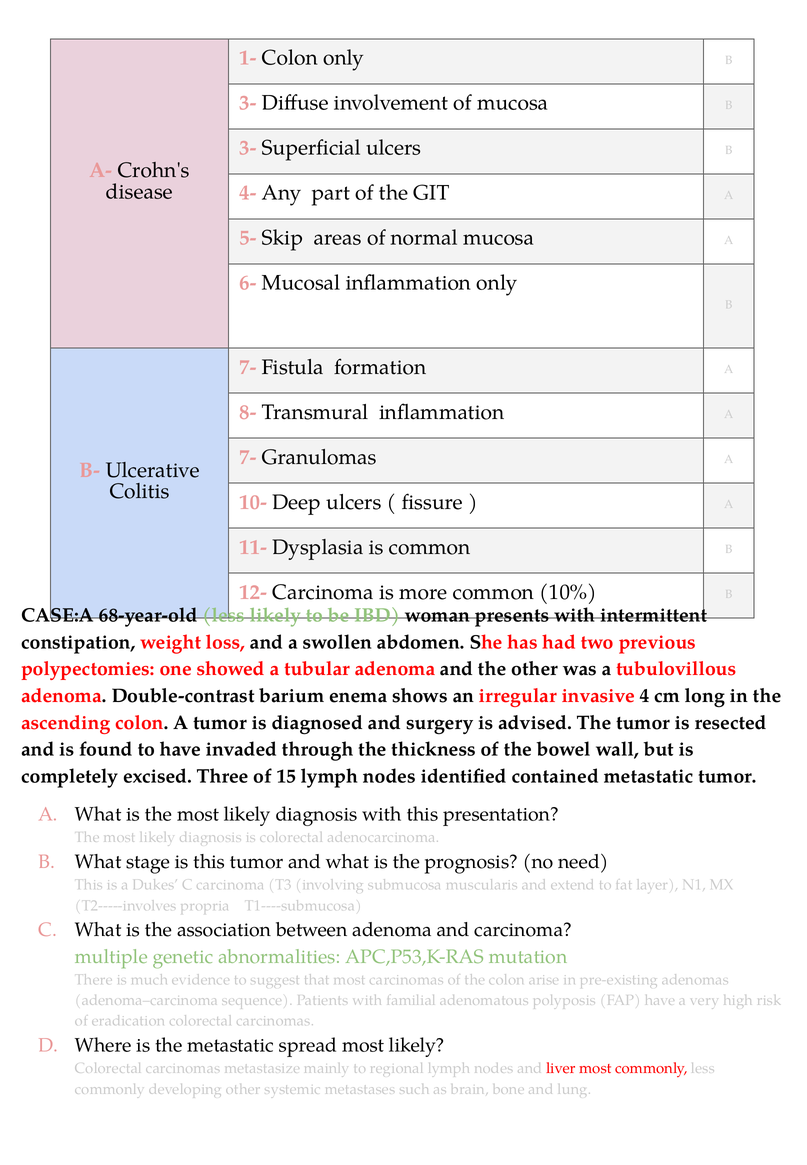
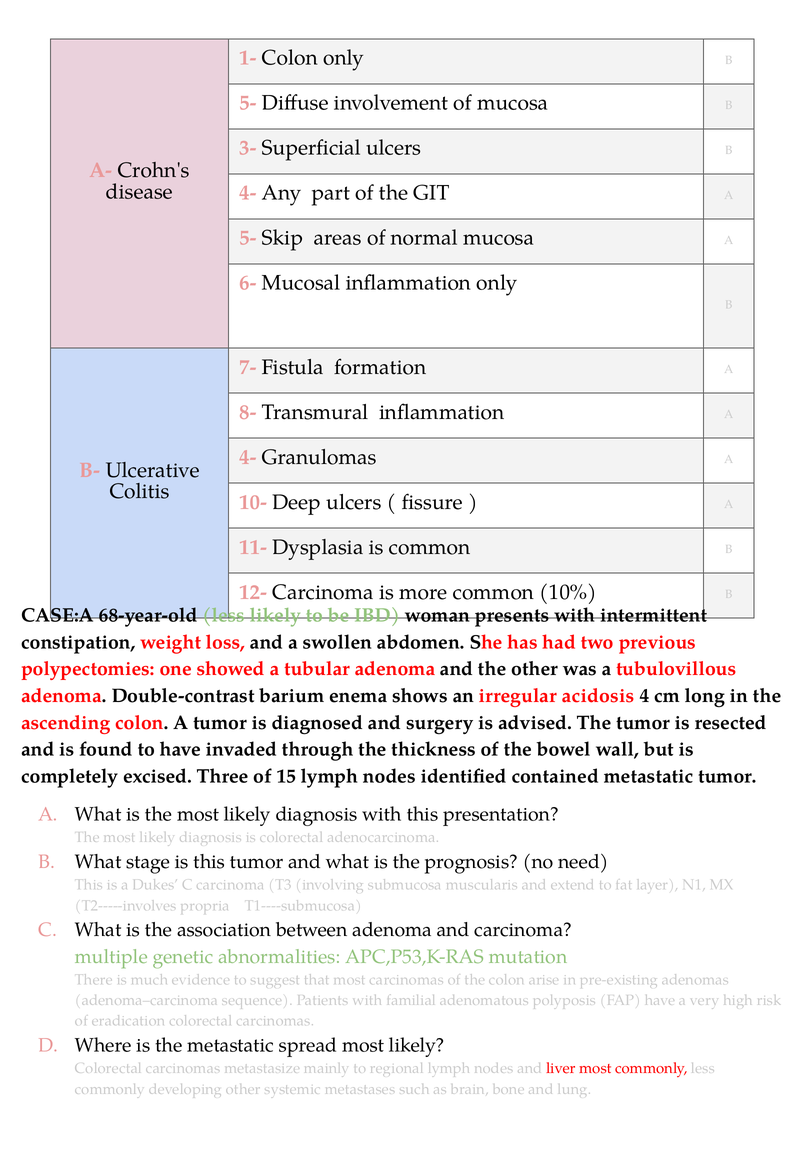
3-: 3- -> 5- (248, 103)
7-: 7- -> 4- (248, 458)
invasive: invasive -> acidosis (598, 696)
